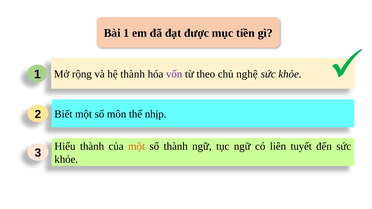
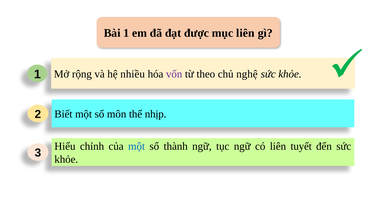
mục tiền: tiền -> liên (245, 33)
hệ thành: thành -> nhiều (133, 74)
Hiểu thành: thành -> chỉnh (92, 146)
một colour: orange -> blue (137, 146)
